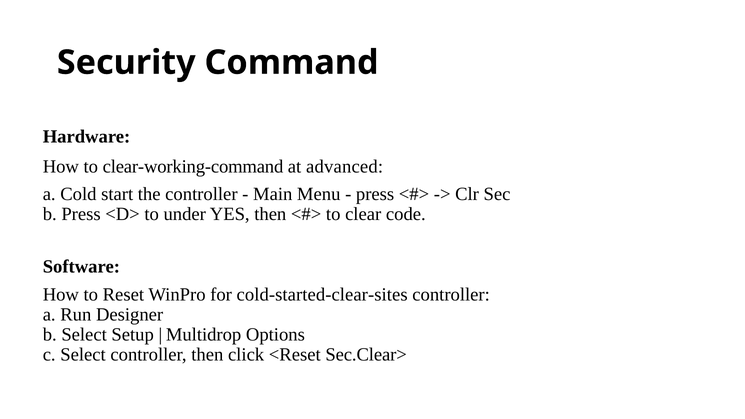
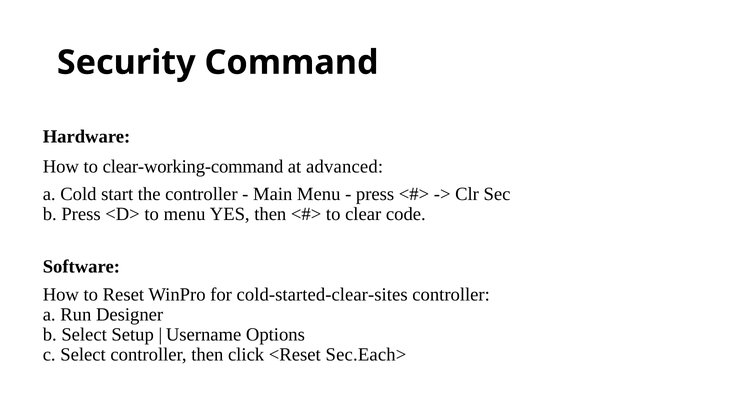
to under: under -> menu (185, 214)
Multidrop: Multidrop -> Username (204, 335)
Sec.Clear>: Sec.Clear> -> Sec.Each> (366, 355)
